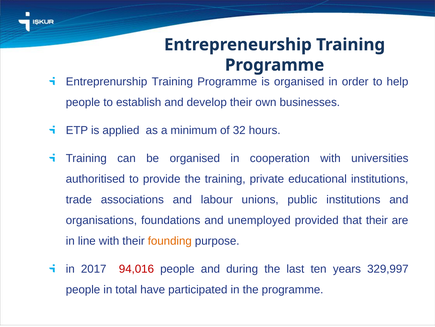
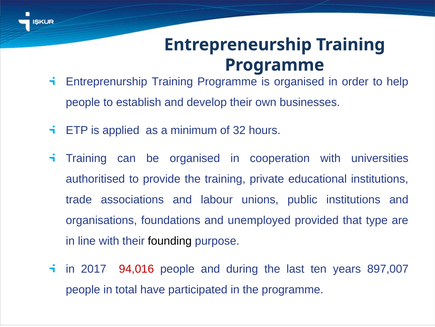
that their: their -> type (377, 220)
founding colour: orange -> black (170, 241)
329,997: 329,997 -> 897,007 (388, 268)
